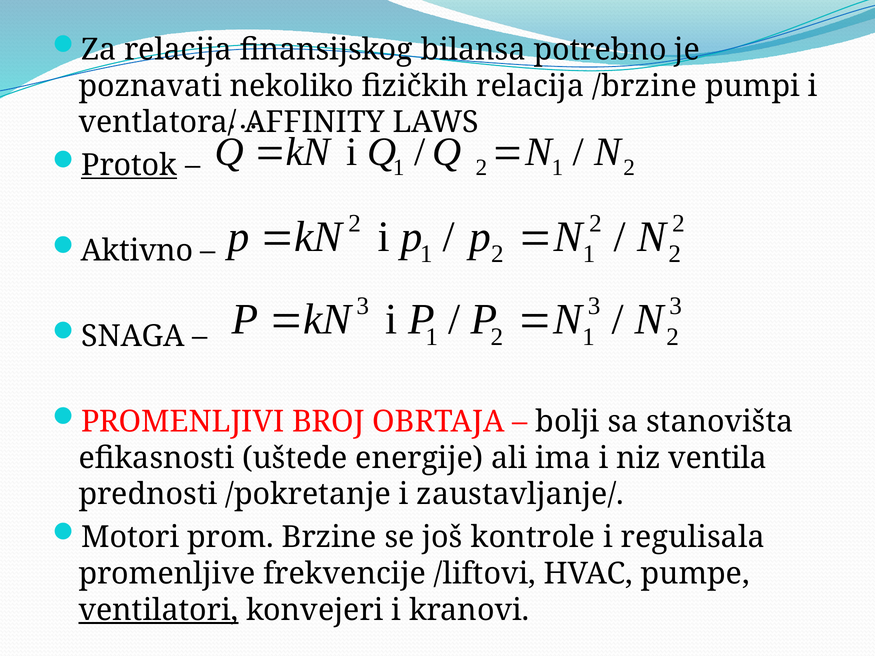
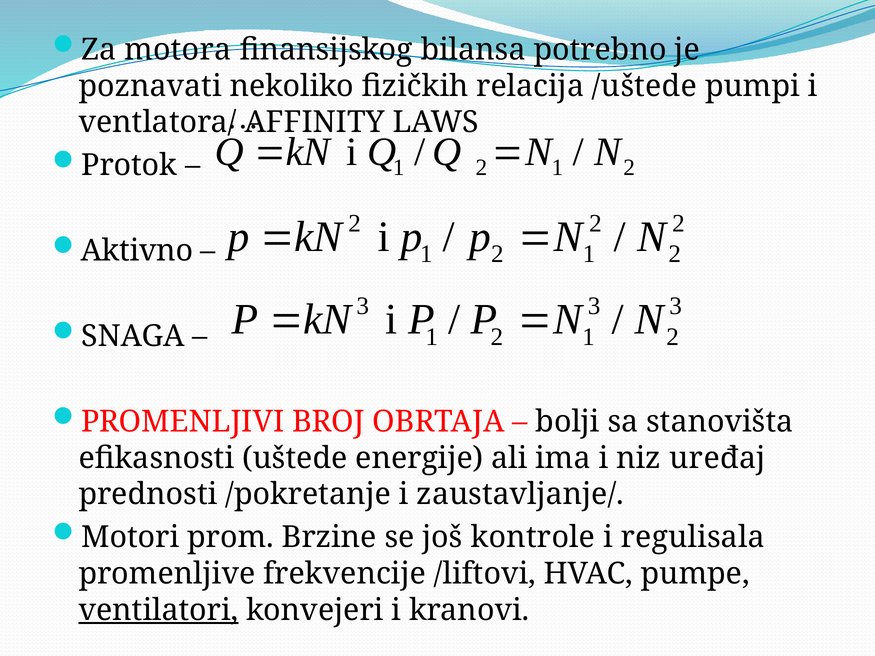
Za relacija: relacija -> motora (178, 50)
/brzine: /brzine -> /uštede (644, 86)
Protok underline: present -> none (129, 165)
ventila: ventila -> uređaj (717, 458)
